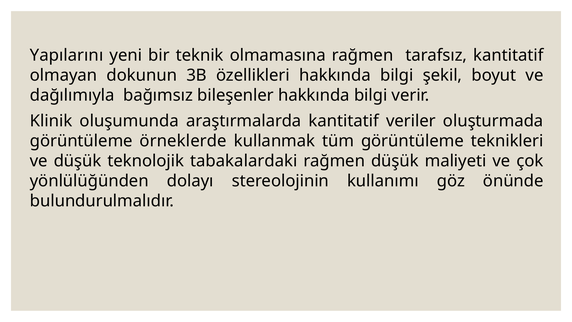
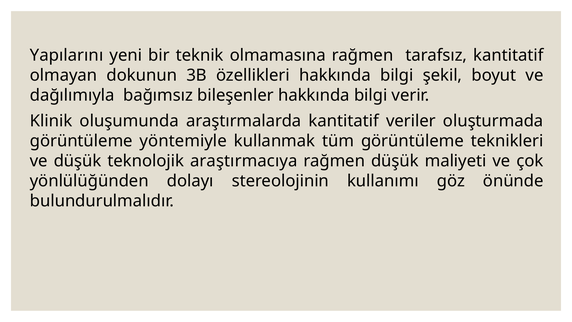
örneklerde: örneklerde -> yöntemiyle (183, 141)
tabakalardaki: tabakalardaki -> araştırmacıya (244, 161)
